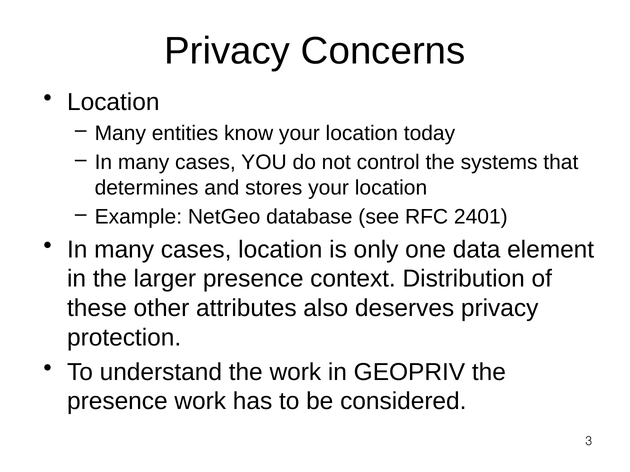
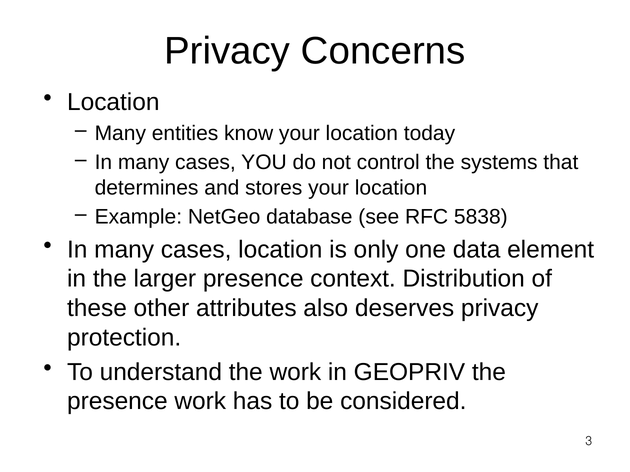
2401: 2401 -> 5838 (481, 217)
